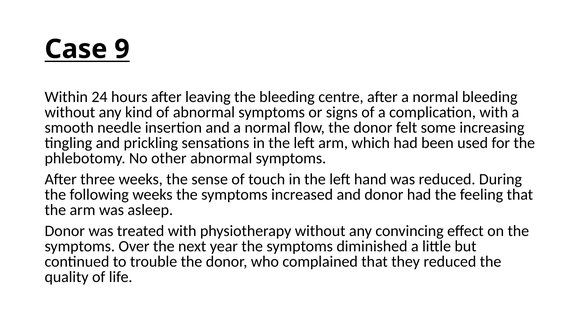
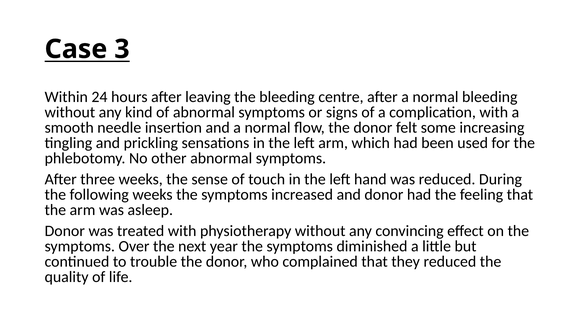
9: 9 -> 3 (122, 49)
